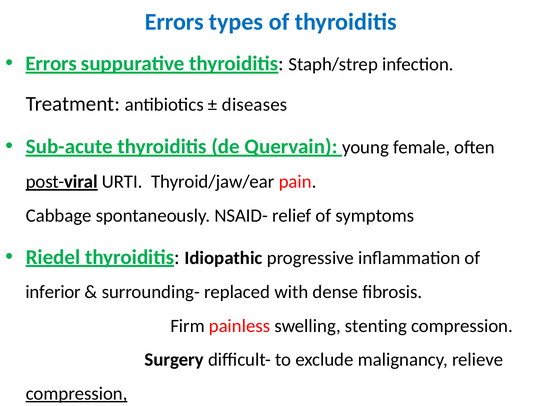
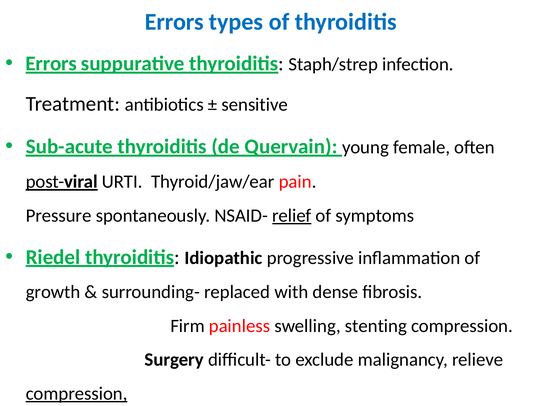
diseases: diseases -> sensitive (255, 105)
Cabbage: Cabbage -> Pressure (59, 216)
relief underline: none -> present (292, 216)
inferior: inferior -> growth (53, 292)
